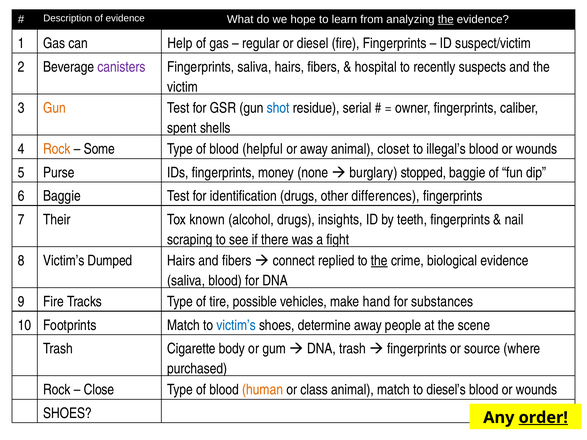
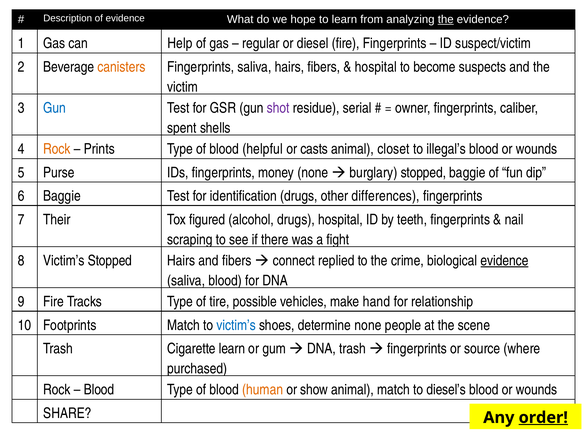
canisters colour: purple -> orange (122, 67)
recently: recently -> become (434, 67)
Gun colour: orange -> blue (55, 108)
shot colour: blue -> purple (278, 108)
Some: Some -> Prints (99, 149)
or away: away -> casts (314, 149)
known: known -> figured (207, 220)
drugs insights: insights -> hospital (340, 220)
Victim’s Dumped: Dumped -> Stopped (110, 261)
the underline: present -> none (379, 261)
evidence underline: none -> present (505, 261)
substances: substances -> relationship (442, 302)
determine away: away -> none (368, 325)
Cigarette body: body -> learn (232, 349)
Close: Close -> Blood (99, 390)
class: class -> show (314, 390)
SHOES: SHOES -> SHARE (67, 413)
